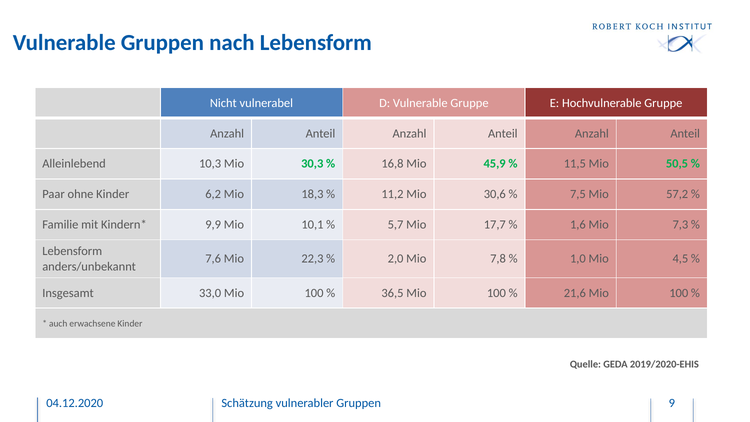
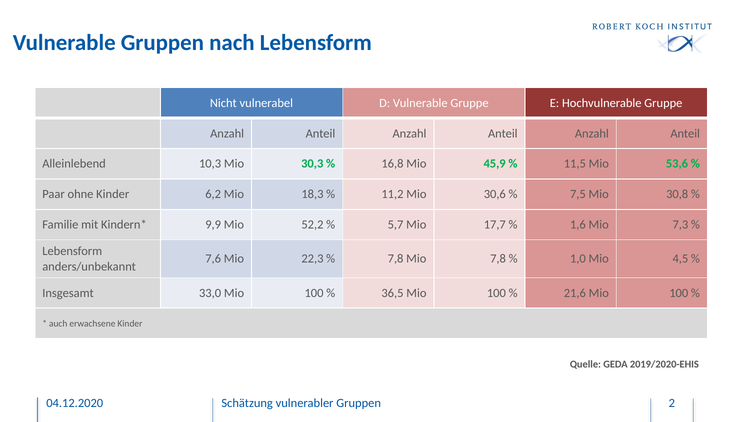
50,5: 50,5 -> 53,6 (677, 164)
57,2: 57,2 -> 30,8 (677, 194)
10,1: 10,1 -> 52,2 (312, 225)
2,0: 2,0 -> 7,8 (396, 259)
9: 9 -> 2 (672, 403)
